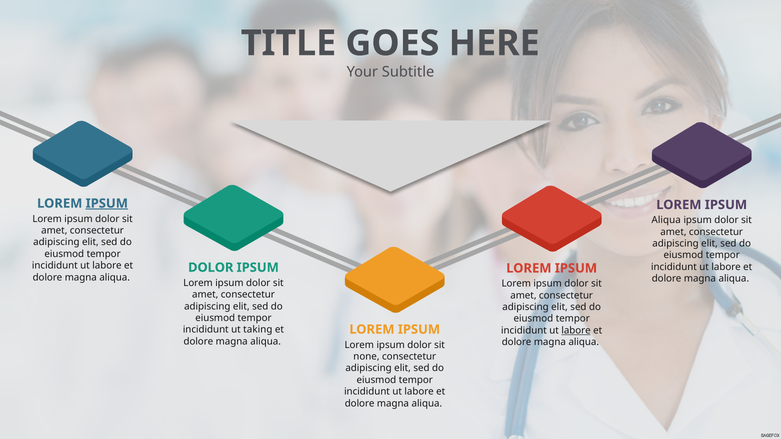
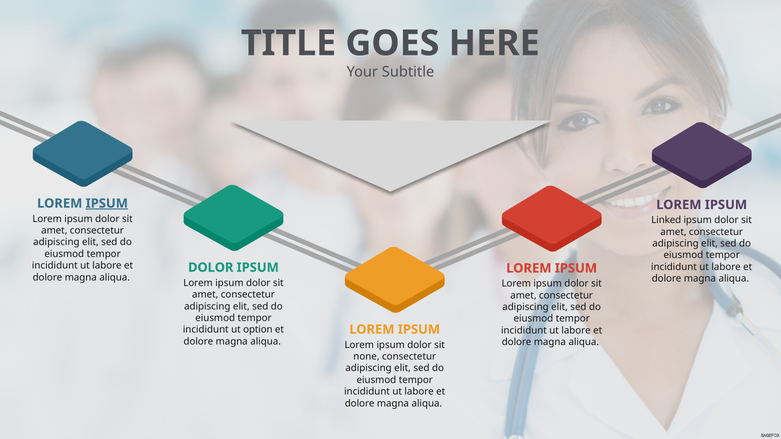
Aliqua: Aliqua -> Linked (666, 220)
taking: taking -> option (258, 330)
labore underline: present -> none (576, 331)
